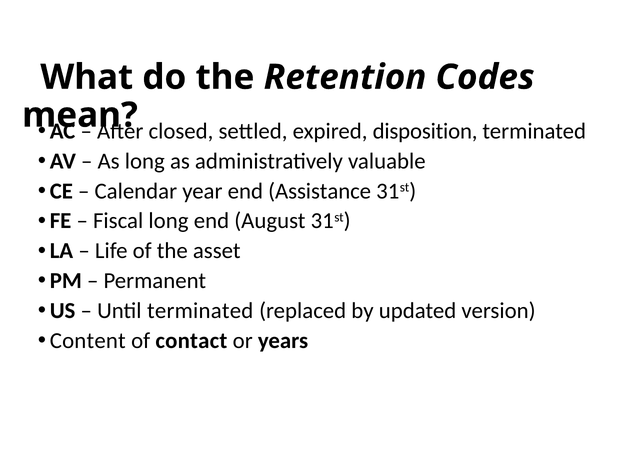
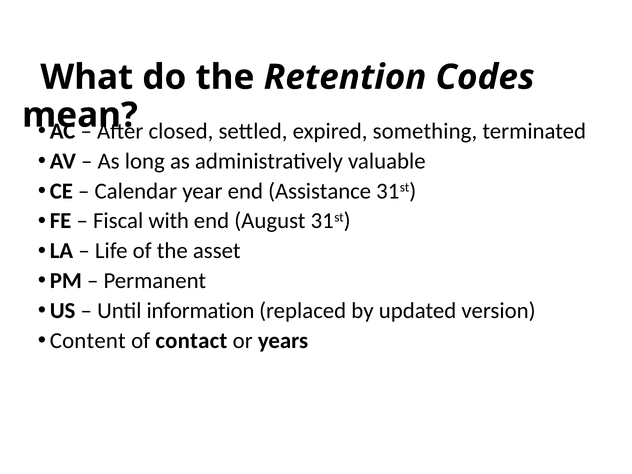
disposition: disposition -> something (425, 131)
Fiscal long: long -> with (169, 221)
Until terminated: terminated -> information (200, 311)
